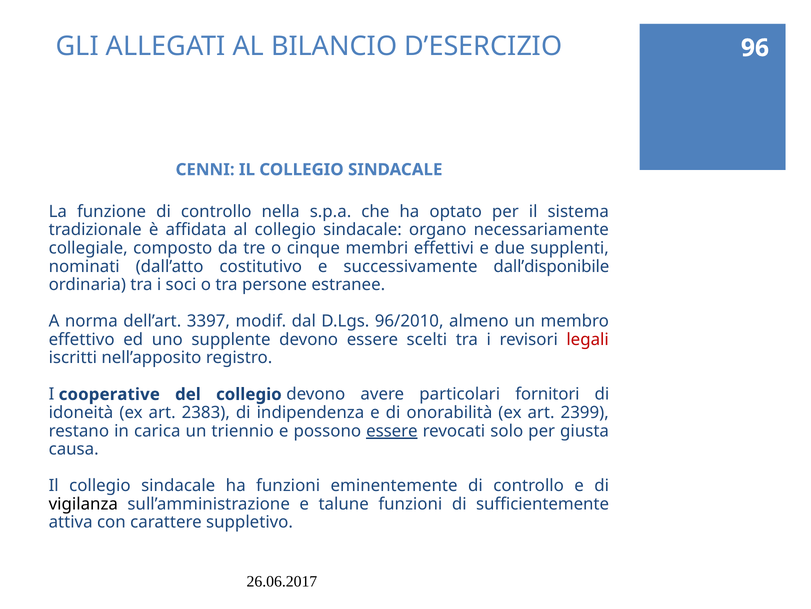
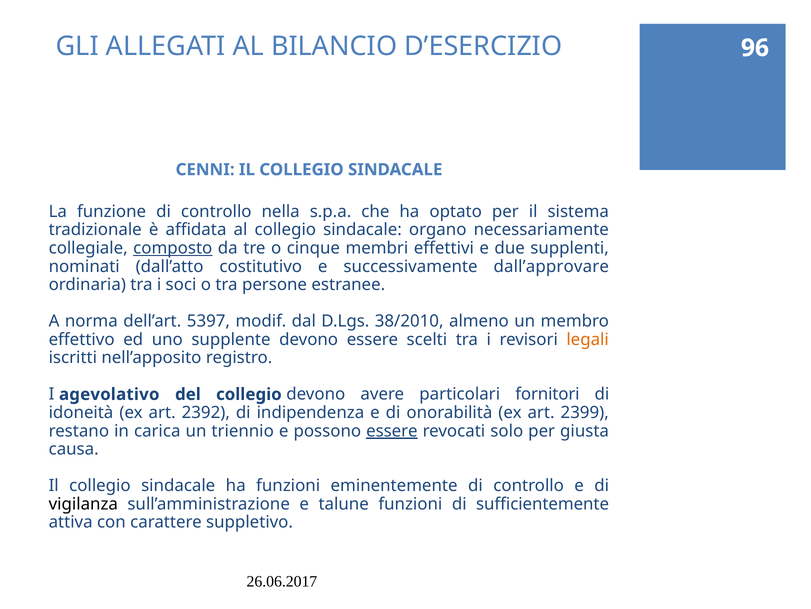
composto underline: none -> present (173, 248)
dall’disponibile: dall’disponibile -> dall’approvare (551, 266)
3397: 3397 -> 5397 (208, 321)
96/2010: 96/2010 -> 38/2010 (409, 321)
legali colour: red -> orange (588, 339)
cooperative: cooperative -> agevolativo (109, 394)
2383: 2383 -> 2392 (206, 412)
